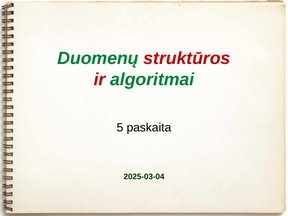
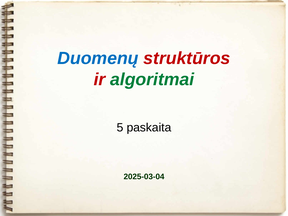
Duomenų colour: green -> blue (98, 58)
